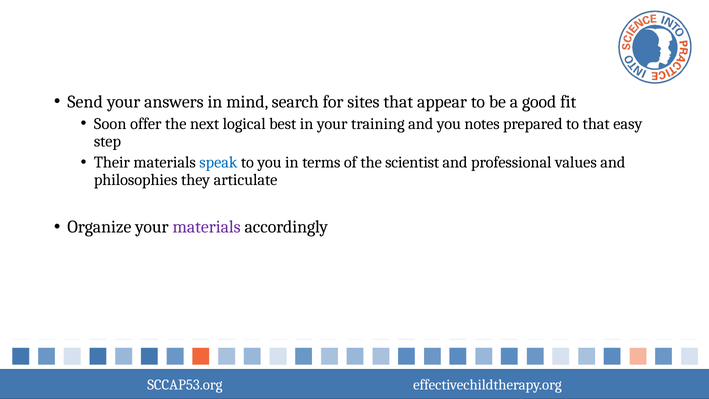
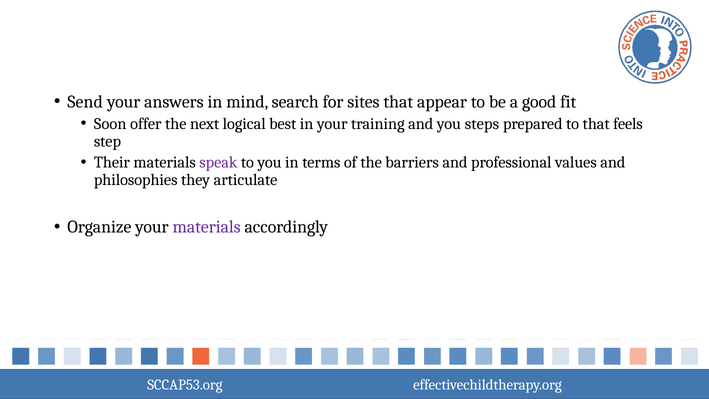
notes: notes -> steps (482, 124)
easy: easy -> feels (628, 124)
speak colour: blue -> purple (218, 162)
scientist: scientist -> barriers (412, 162)
